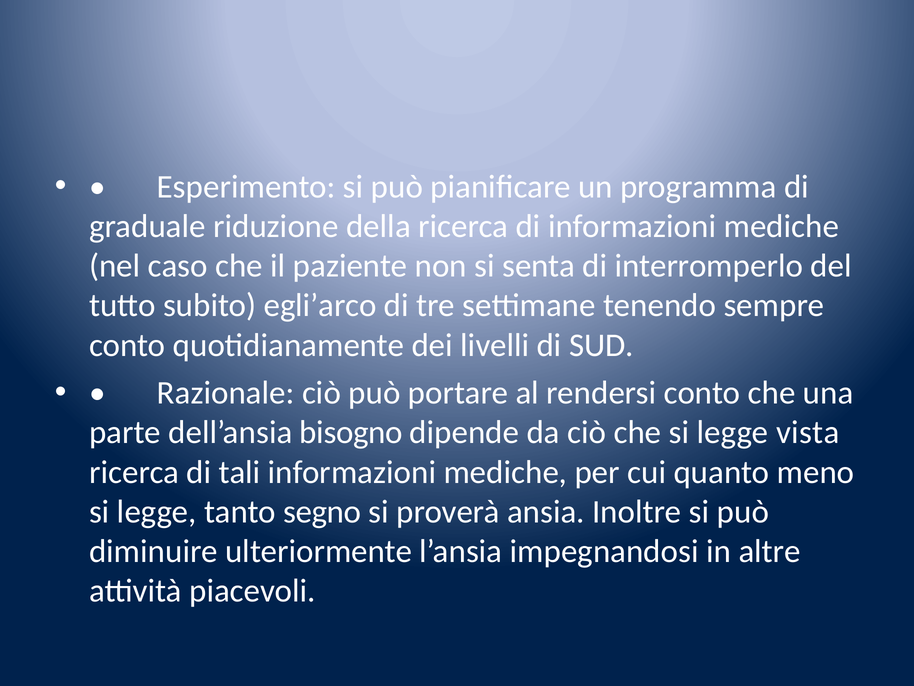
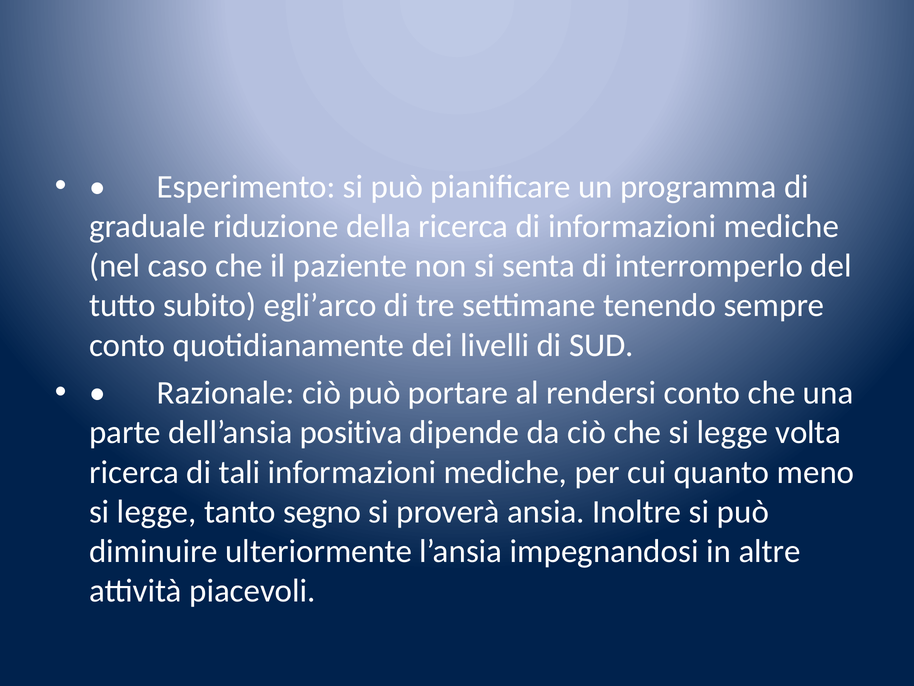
bisogno: bisogno -> positiva (351, 432)
vista: vista -> volta (808, 432)
